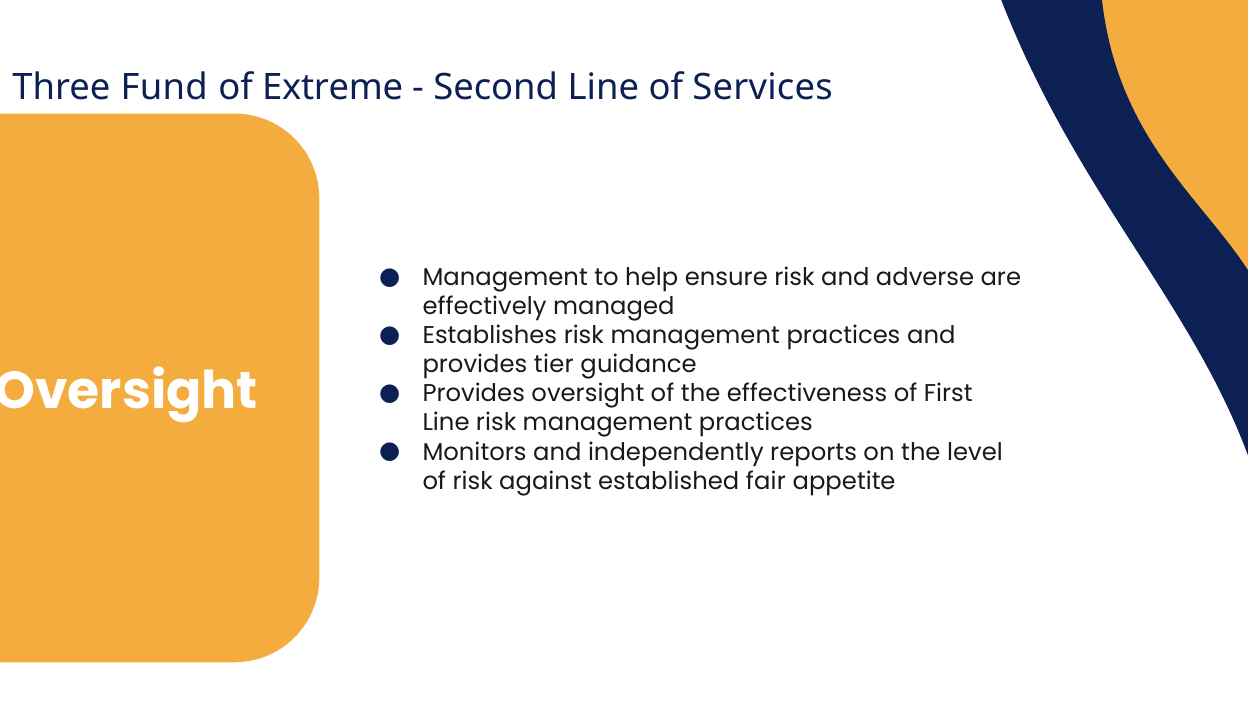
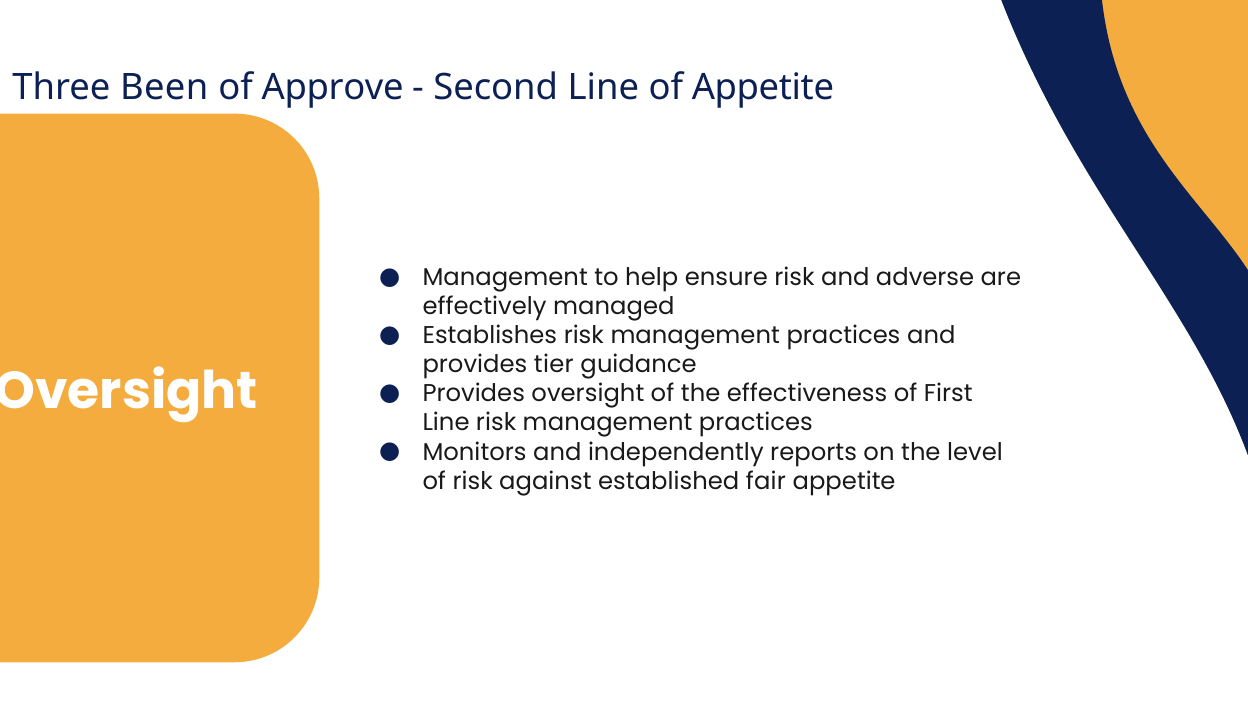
Fund: Fund -> Been (164, 88)
Extreme: Extreme -> Approve (333, 88)
of Services: Services -> Appetite (763, 88)
